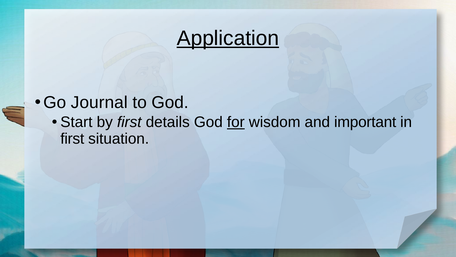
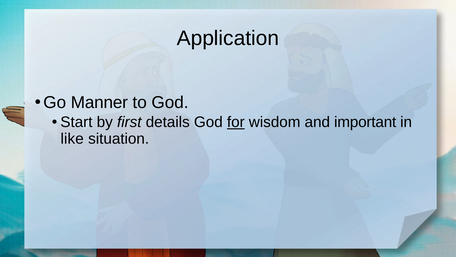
Application underline: present -> none (228, 38)
Journal: Journal -> Manner (99, 102)
first: first -> like (72, 138)
